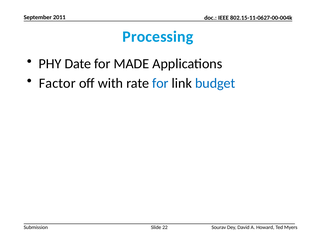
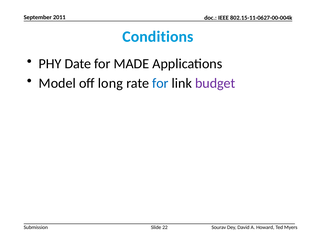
Processing: Processing -> Conditions (158, 37)
Factor: Factor -> Model (57, 83)
with: with -> long (110, 83)
budget colour: blue -> purple (215, 83)
